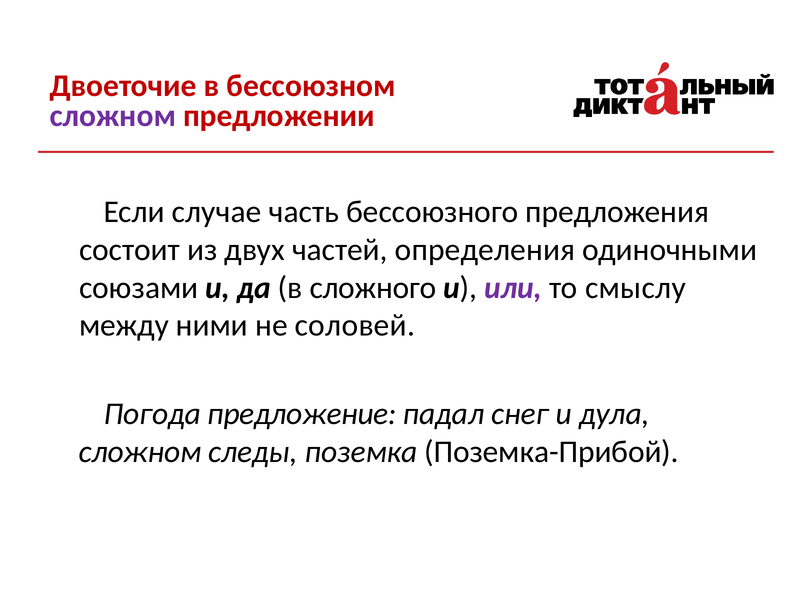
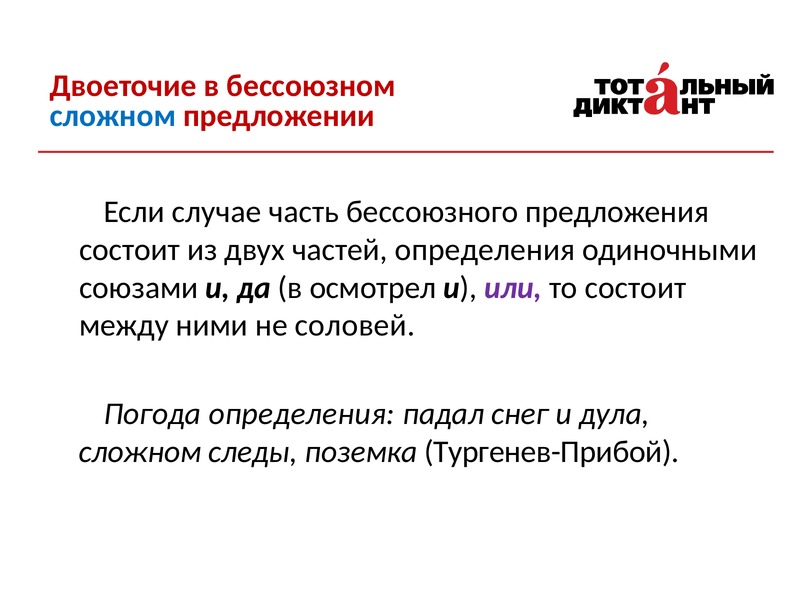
сложном colour: purple -> blue (113, 116)
сложного: сложного -> осмотрел (373, 288)
то смыслу: смыслу -> состоит (636, 288)
предложение: предложение -> определения (302, 414)
Поземка-Прибой: Поземка-Прибой -> Тургенев-Прибой (552, 452)
